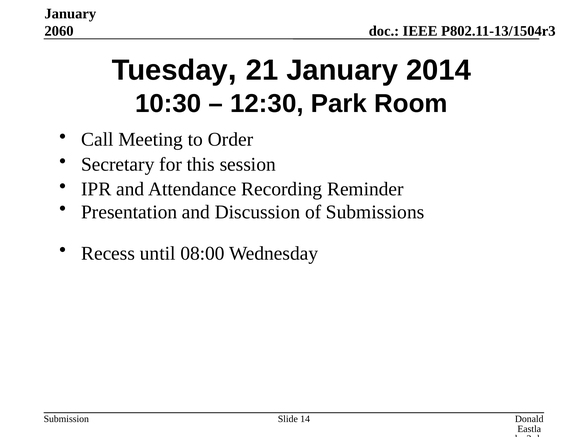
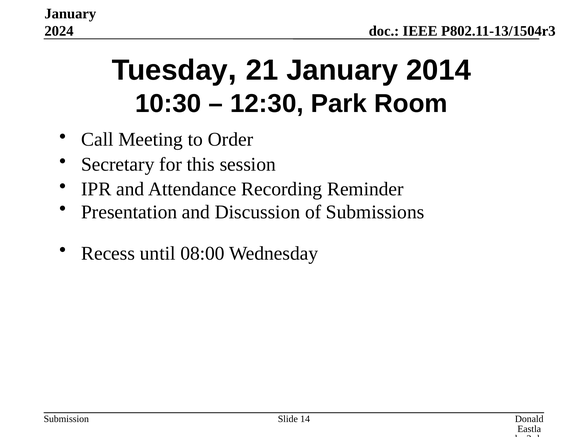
2060: 2060 -> 2024 (59, 31)
